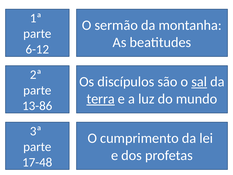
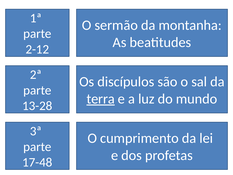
6-12: 6-12 -> 2-12 (37, 49)
sal underline: present -> none (199, 82)
13-86: 13-86 -> 13-28 (37, 106)
